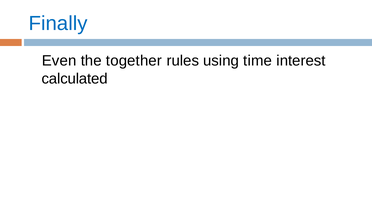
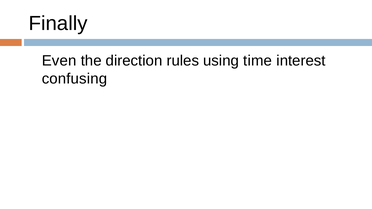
Finally colour: blue -> black (58, 23)
together: together -> direction (134, 61)
calculated: calculated -> confusing (74, 79)
